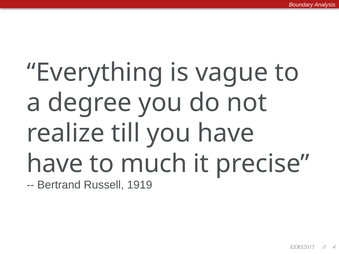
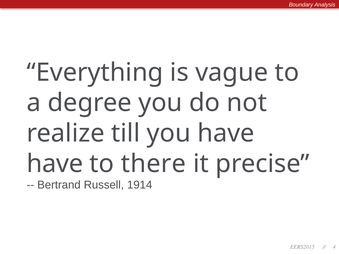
much: much -> there (153, 164)
1919: 1919 -> 1914 (140, 185)
